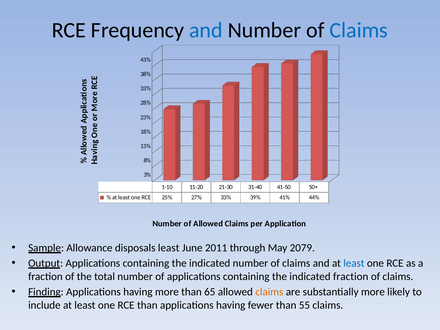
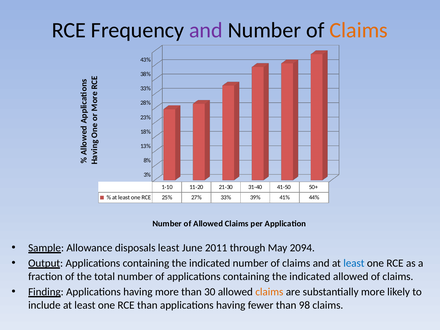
and colour: blue -> purple (206, 30)
Claims colour: blue -> orange (359, 30)
2079: 2079 -> 2094 (302, 248)
indicated fraction: fraction -> allowed (351, 276)
65: 65 -> 30 (210, 292)
55: 55 -> 98 (304, 305)
